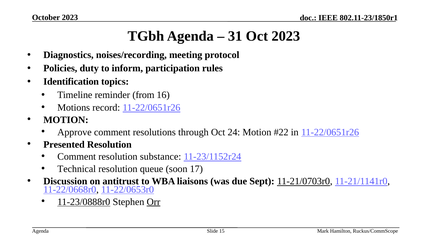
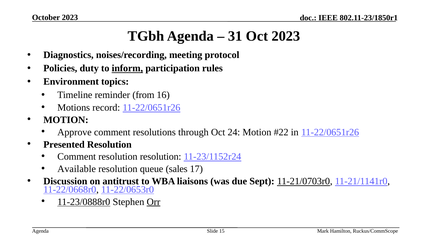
inform underline: none -> present (127, 68)
Identification: Identification -> Environment (71, 82)
resolution substance: substance -> resolution (161, 157)
Technical: Technical -> Available (77, 169)
soon: soon -> sales (177, 169)
